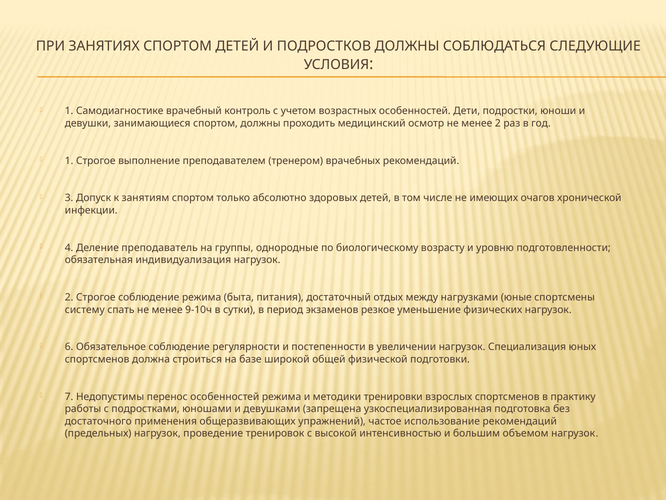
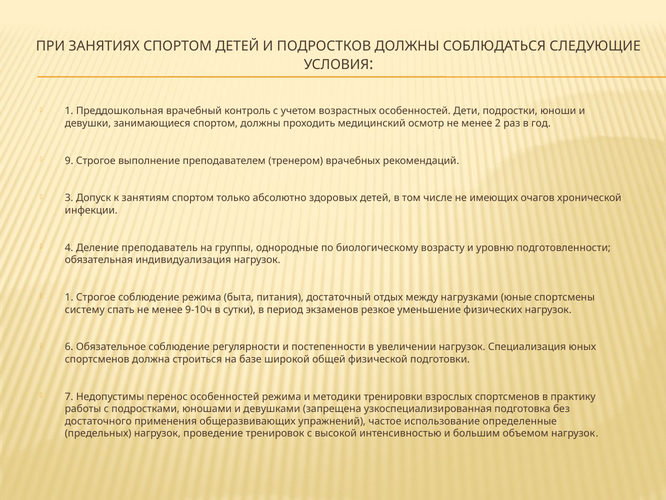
Самодиагностике: Самодиагностике -> Преддошкольная (120, 111)
1: 1 -> 9 (69, 161)
2: 2 -> 1 (69, 297)
использование рекомендаций: рекомендаций -> определенные (520, 421)
